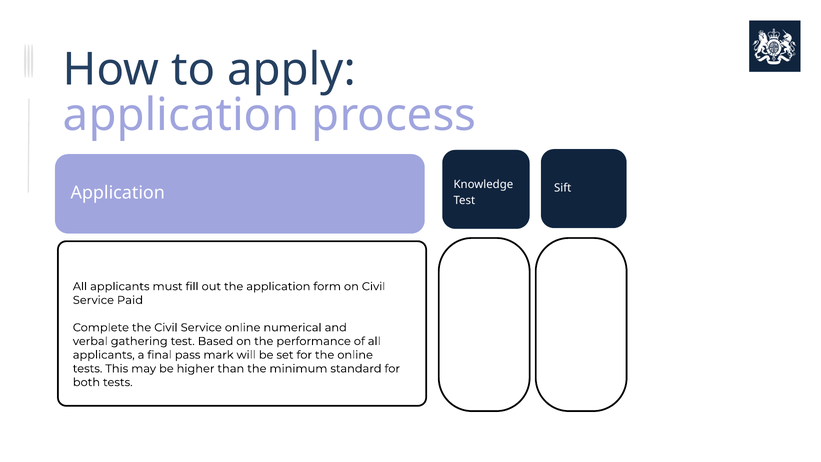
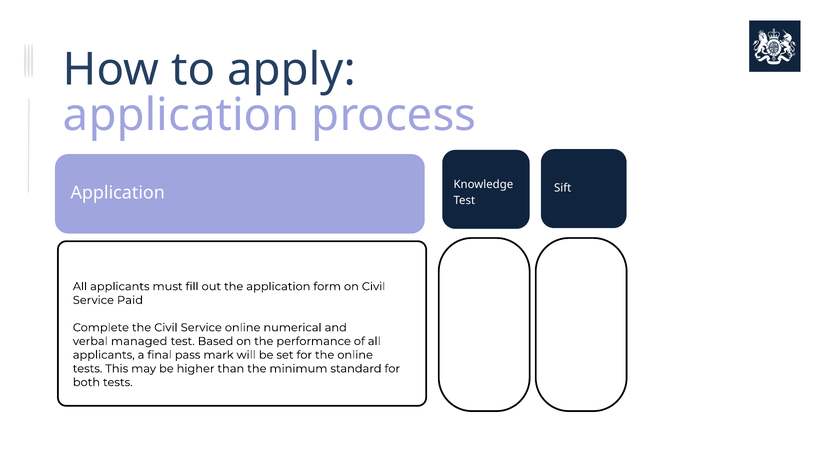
gathering: gathering -> managed (139, 341)
